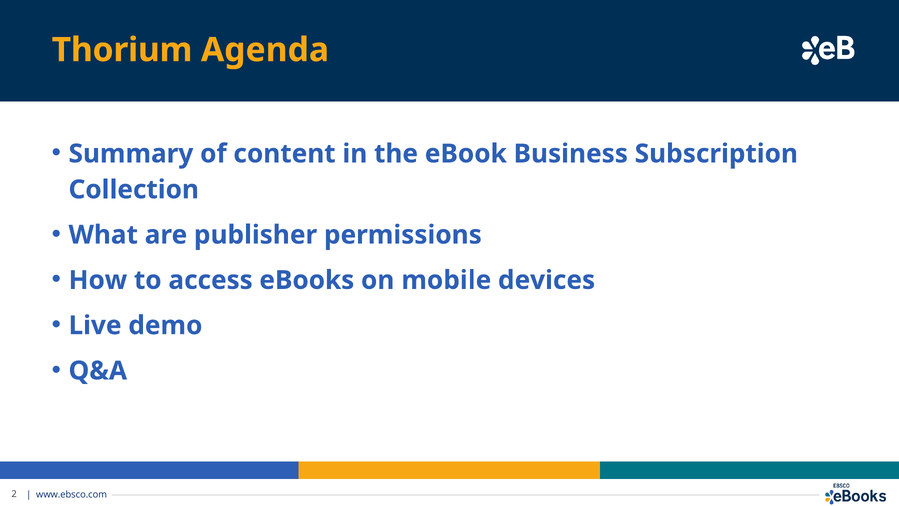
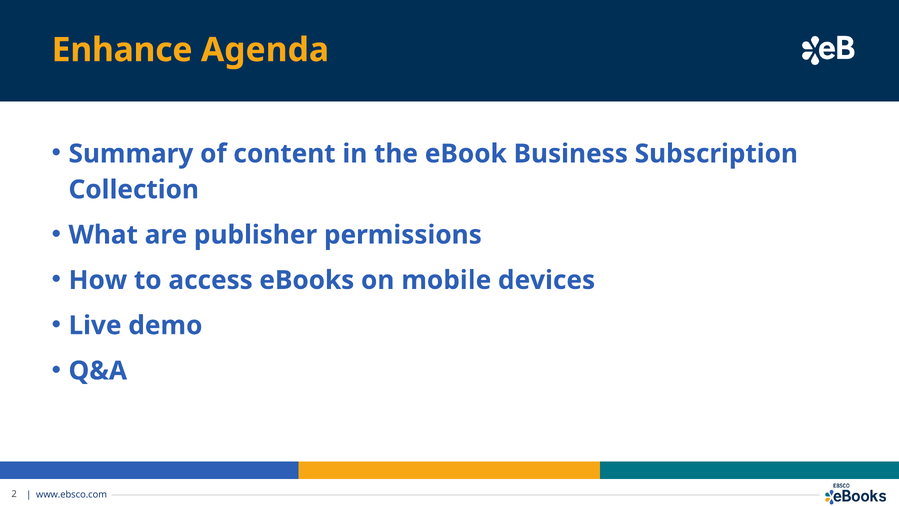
Thorium: Thorium -> Enhance (122, 50)
